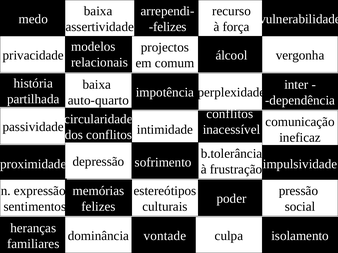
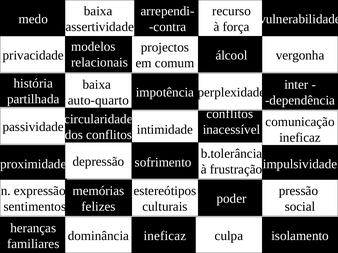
felizes: felizes -> contra (168, 27)
vontade: vontade -> ineficaz (165, 236)
